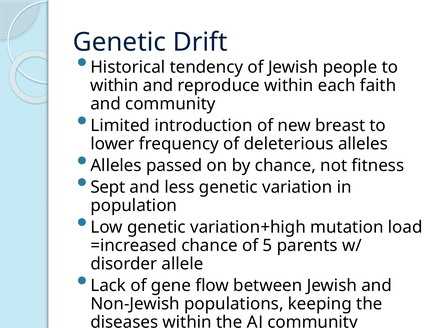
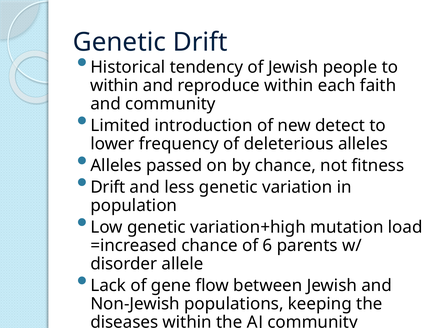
breast: breast -> detect (340, 125)
Sept: Sept -> Drift (108, 187)
5: 5 -> 6 (267, 245)
